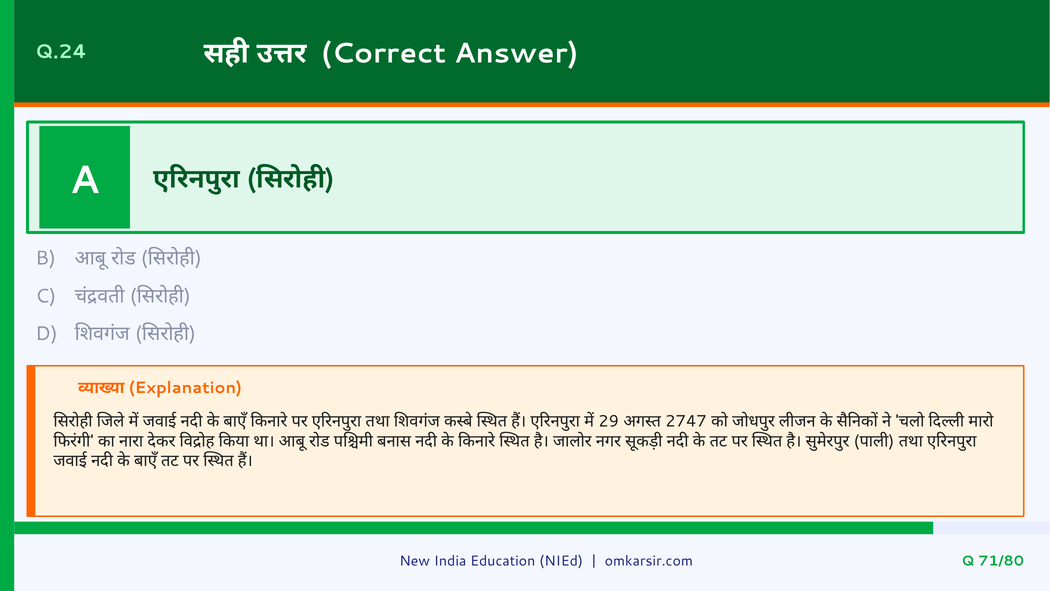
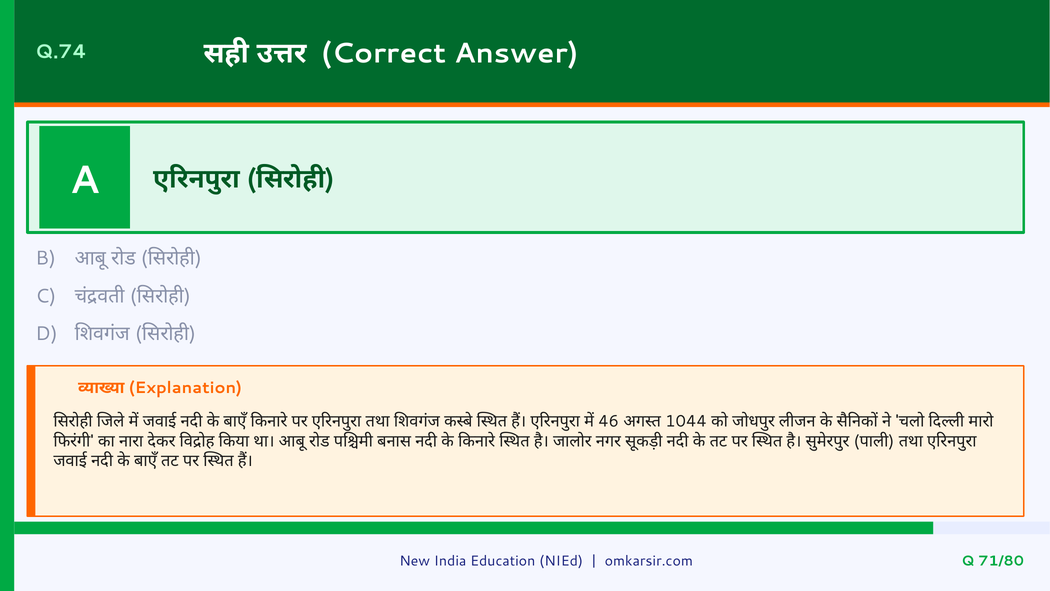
Q.24: Q.24 -> Q.74 (61, 52)
29: 29 -> 46 (609, 421)
2747: 2747 -> 1044 (686, 421)
